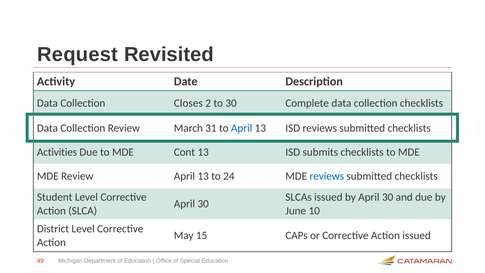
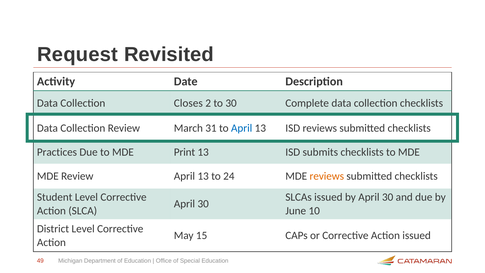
Activities: Activities -> Practices (57, 152)
Cont: Cont -> Print (185, 152)
reviews colour: blue -> orange (327, 176)
